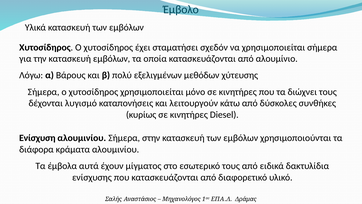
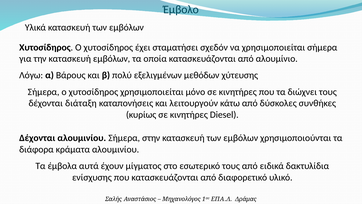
λυγισμό: λυγισμό -> διάταξη (81, 103)
Ενίσχυση: Ενίσχυση -> Δέχονται (37, 138)
